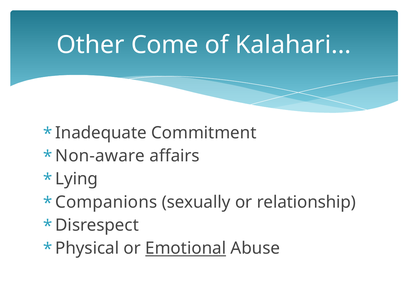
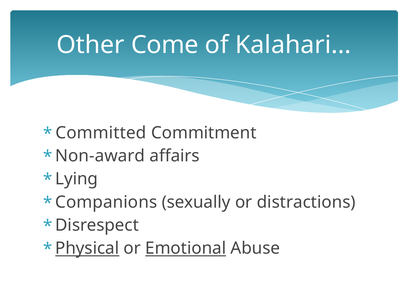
Inadequate: Inadequate -> Committed (101, 133)
Non-aware: Non-aware -> Non-award (100, 156)
relationship: relationship -> distractions (306, 202)
Physical underline: none -> present (87, 248)
